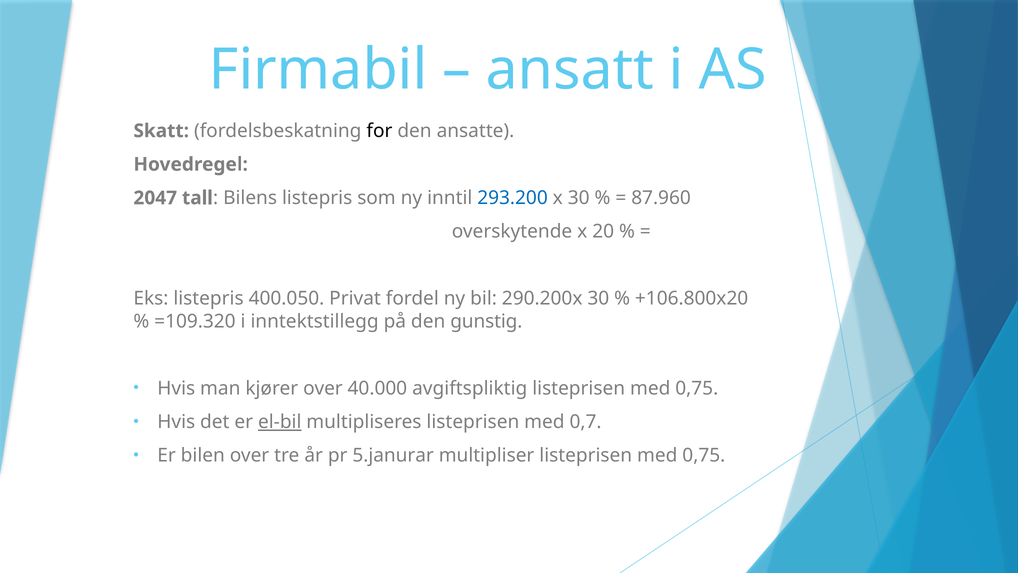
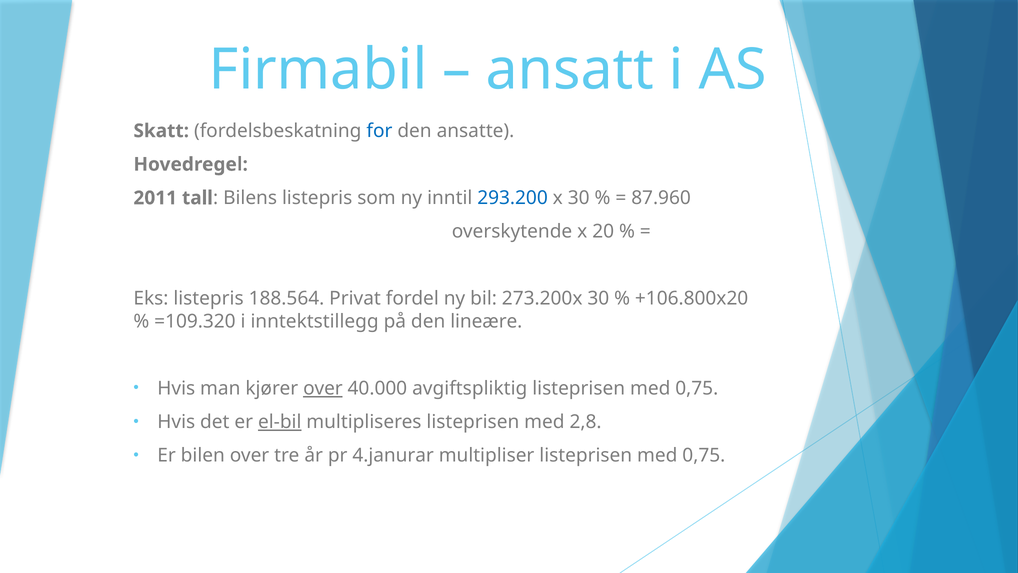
for colour: black -> blue (379, 131)
2047: 2047 -> 2011 (155, 198)
400.050: 400.050 -> 188.564 (286, 298)
290.200x: 290.200x -> 273.200x (542, 298)
gunstig: gunstig -> lineære (486, 321)
over underline: none -> present (323, 388)
0,7: 0,7 -> 2,8 (586, 422)
5.janurar: 5.janurar -> 4.janurar (393, 455)
